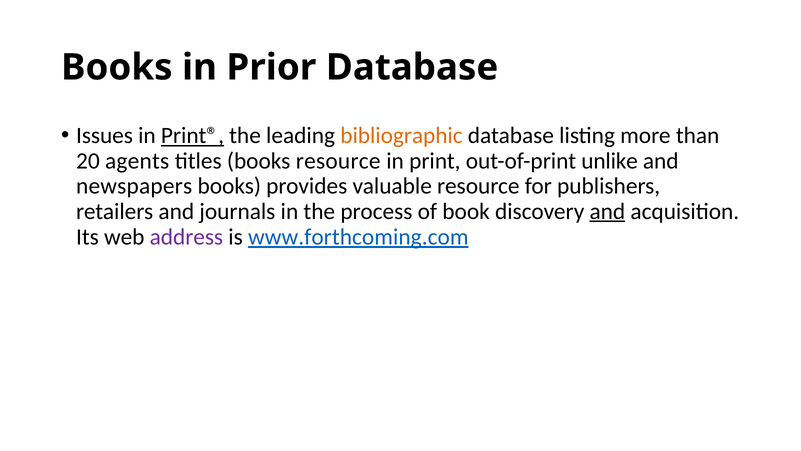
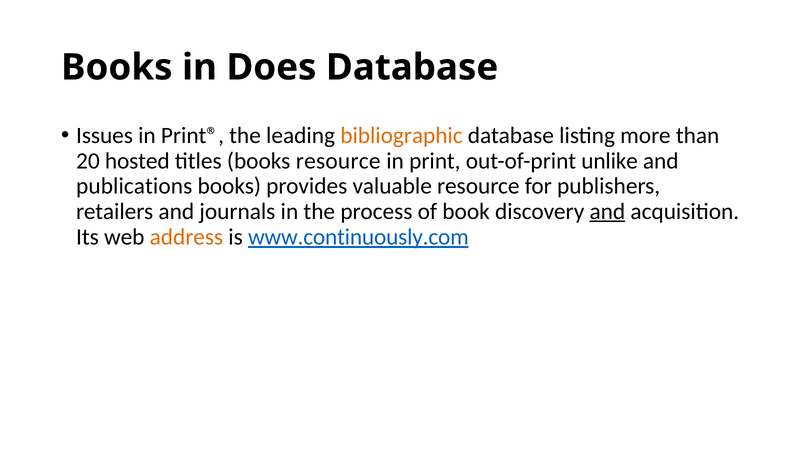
Prior: Prior -> Does (271, 67)
Print® underline: present -> none (192, 135)
agents: agents -> hosted (137, 161)
newspapers: newspapers -> publications (134, 186)
address colour: purple -> orange (186, 237)
www.forthcoming.com: www.forthcoming.com -> www.continuously.com (358, 237)
